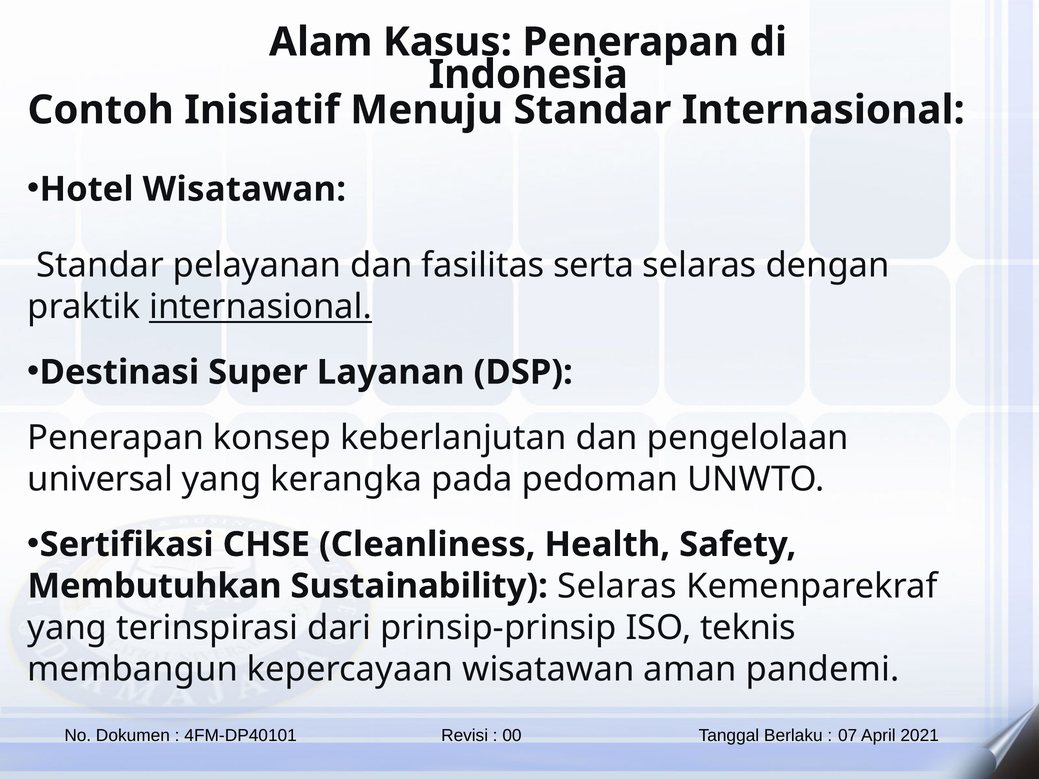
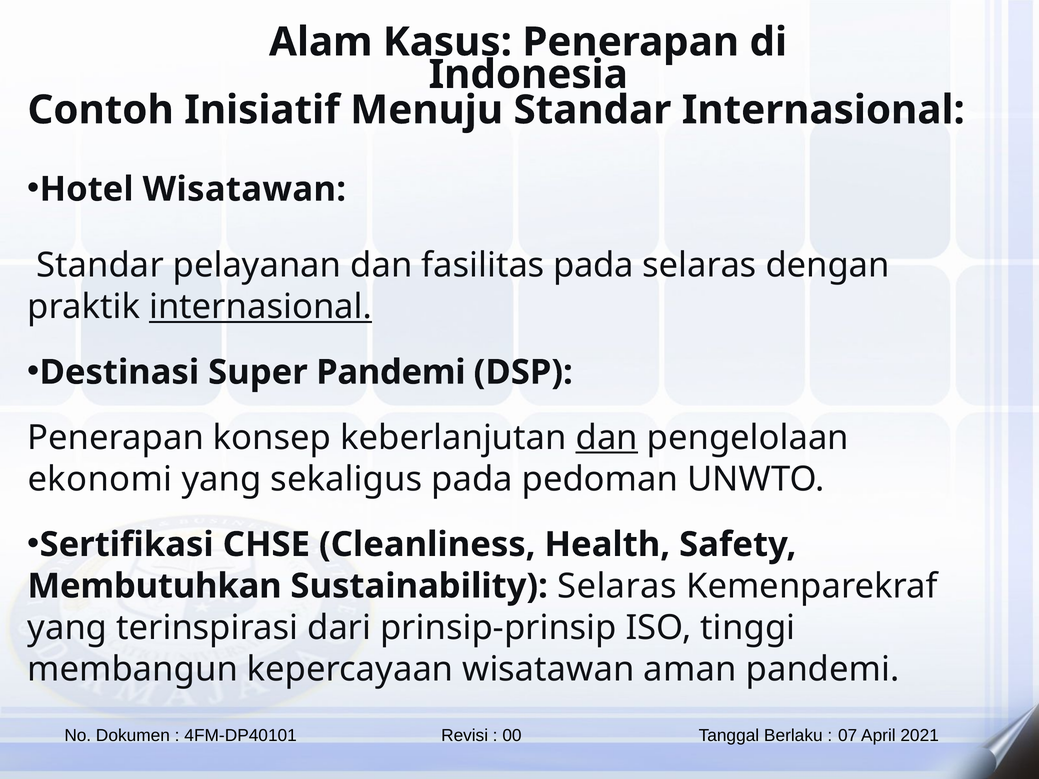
fasilitas serta: serta -> pada (594, 265)
Super Layanan: Layanan -> Pandemi (391, 372)
dan underline: none -> present (607, 438)
universal: universal -> ekonomi (100, 479)
kerangka: kerangka -> sekaligus (346, 479)
teknis: teknis -> tinggi (748, 628)
